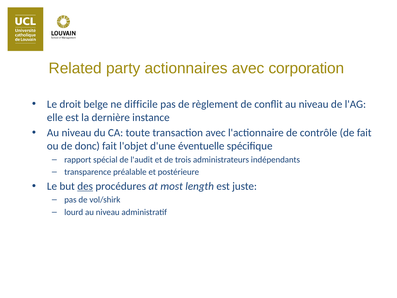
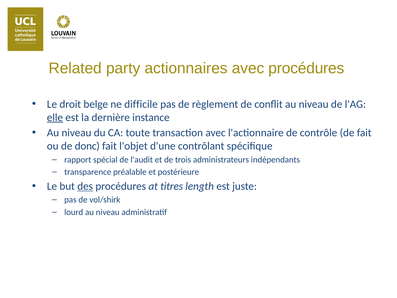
avec corporation: corporation -> procédures (306, 68)
elle underline: none -> present (55, 117)
éventuelle: éventuelle -> contrôlant (201, 146)
most: most -> titres (172, 186)
